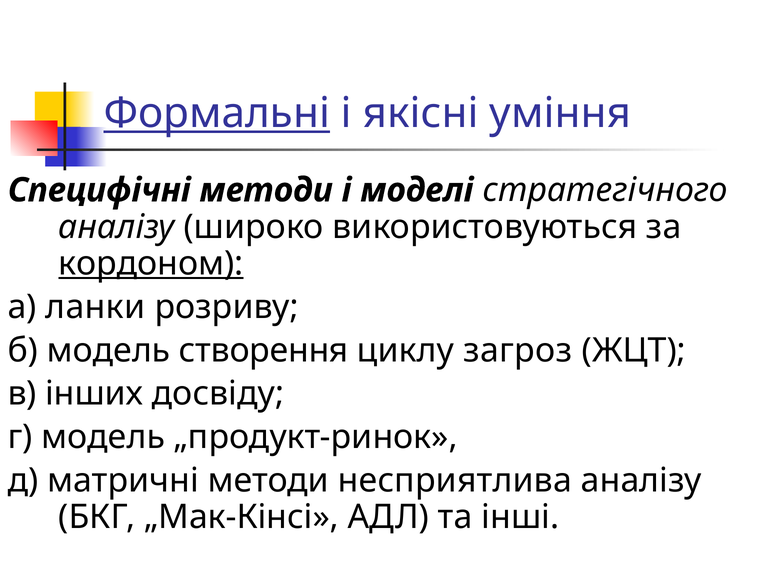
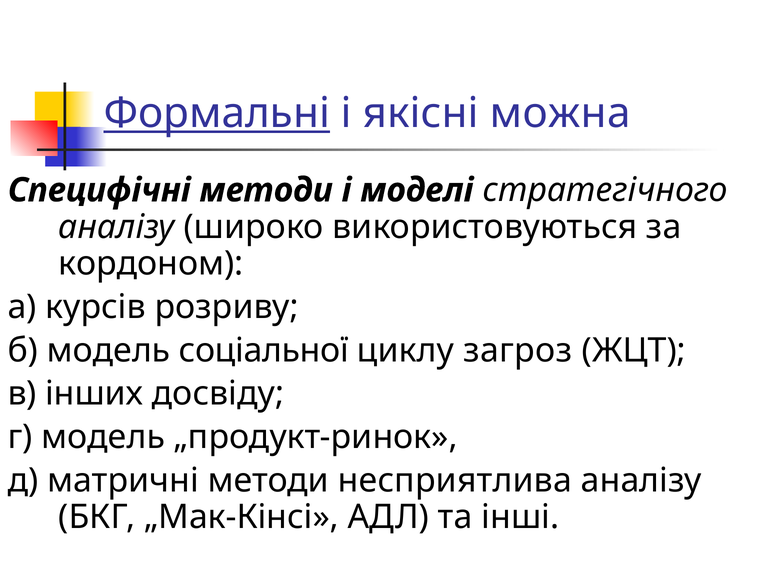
уміння: уміння -> можна (560, 114)
кордоном underline: present -> none (151, 264)
ланки: ланки -> курсів (96, 307)
створення: створення -> соціальної (264, 350)
